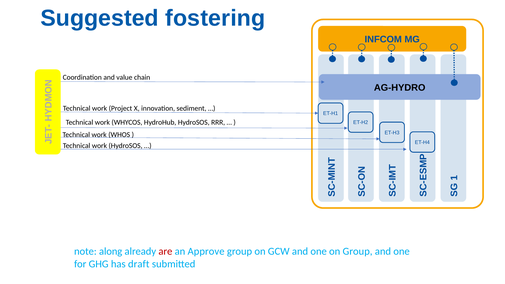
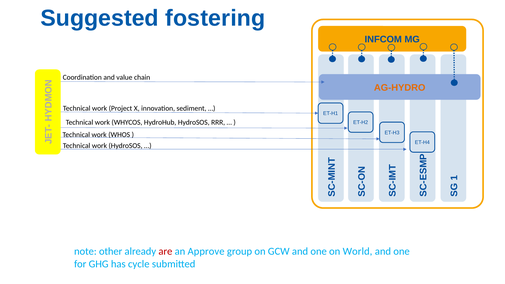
AG-HYDRO colour: black -> orange (400, 88)
along: along -> other (111, 251)
on Group: Group -> World (358, 251)
draft: draft -> cycle (139, 264)
